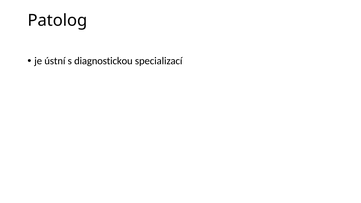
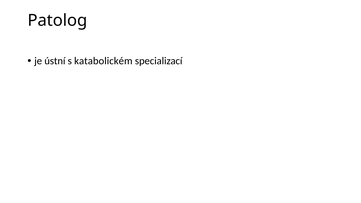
diagnostickou: diagnostickou -> katabolickém (103, 61)
